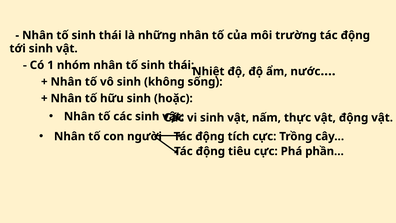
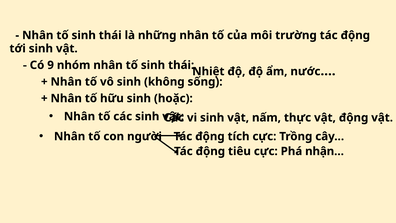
1: 1 -> 9 (51, 65)
phần…: phần… -> nhận… (325, 151)
